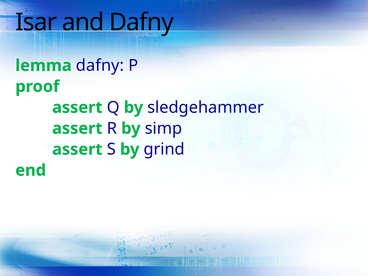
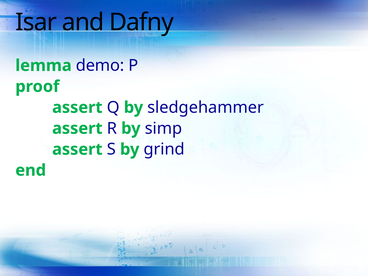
lemma dafny: dafny -> demo (100, 66)
